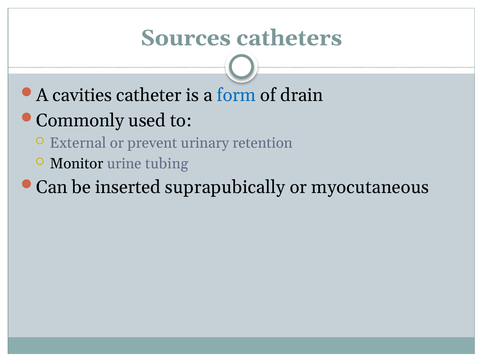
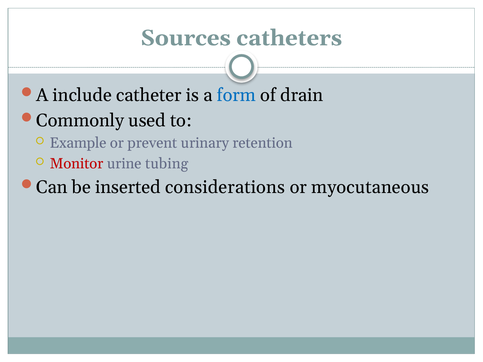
cavities: cavities -> include (82, 95)
External: External -> Example (78, 143)
Monitor colour: black -> red (76, 164)
suprapubically: suprapubically -> considerations (225, 187)
